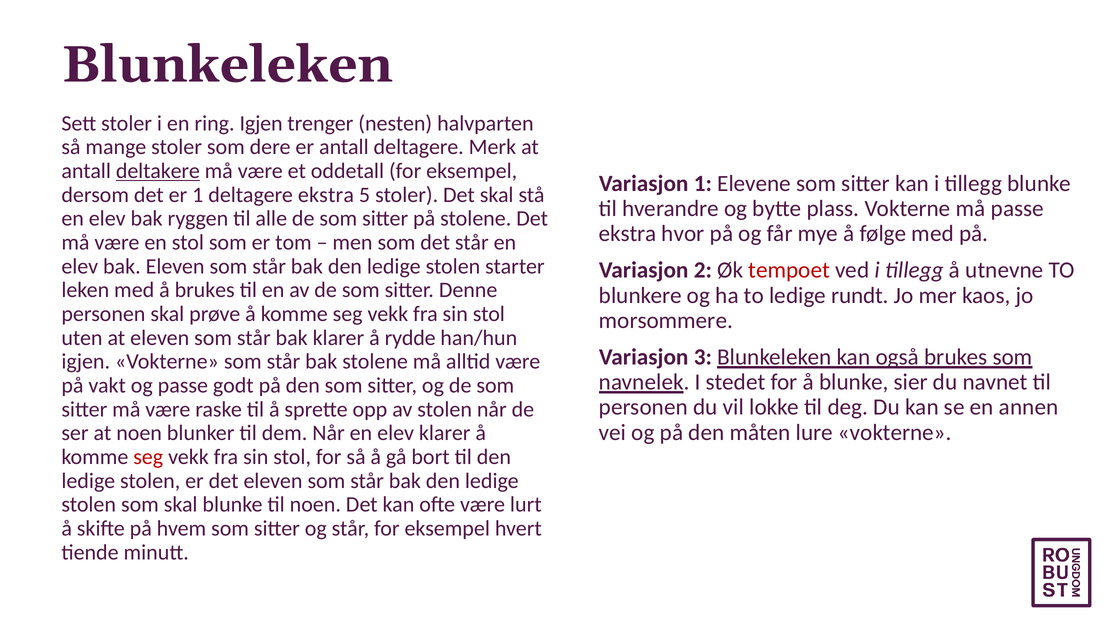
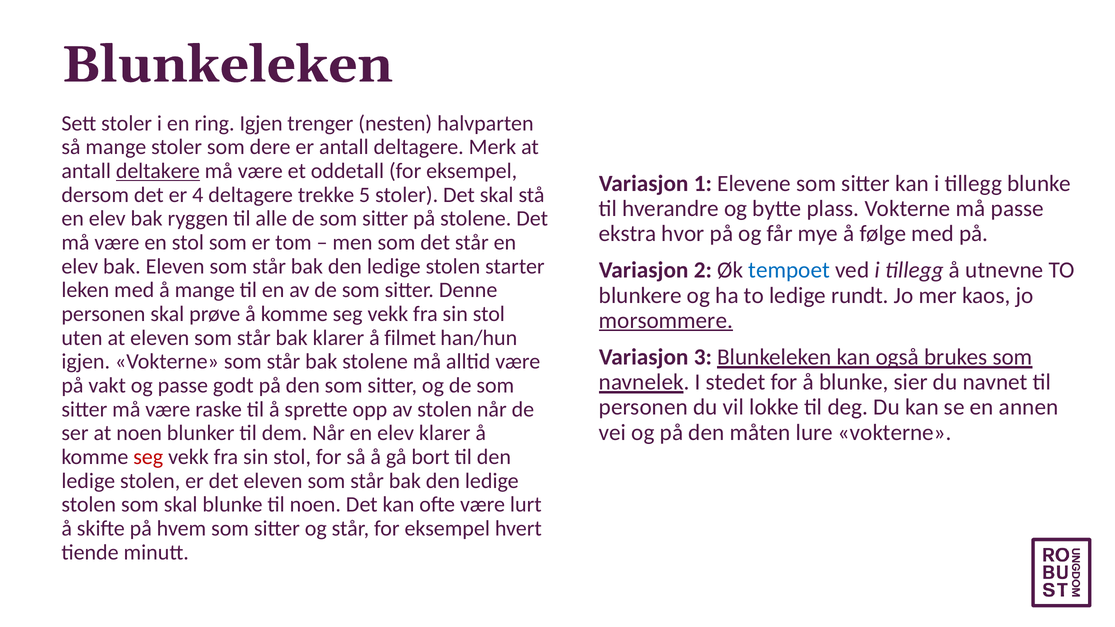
er 1: 1 -> 4 (198, 195)
deltagere ekstra: ekstra -> trekke (326, 195)
tempoet colour: red -> blue (789, 270)
å brukes: brukes -> mange (205, 290)
morsommere underline: none -> present (666, 321)
rydde: rydde -> filmet (410, 338)
